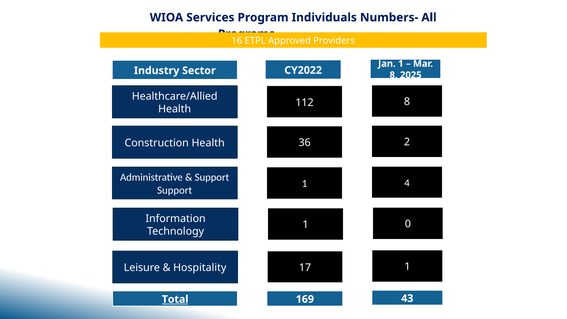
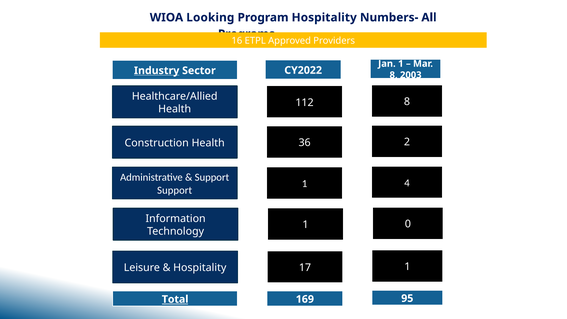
Services: Services -> Looking (210, 17)
Program Individuals: Individuals -> Hospitality (324, 17)
Industry underline: none -> present (157, 71)
2025: 2025 -> 2003 (411, 75)
43: 43 -> 95 (407, 298)
